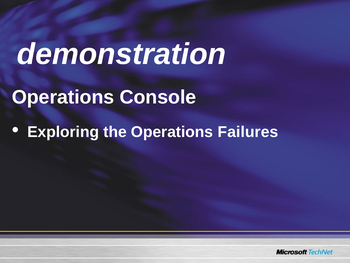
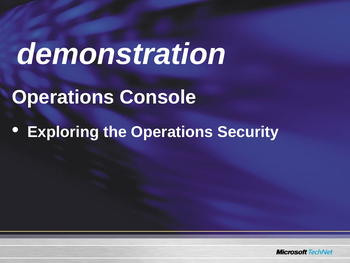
Failures: Failures -> Security (248, 132)
